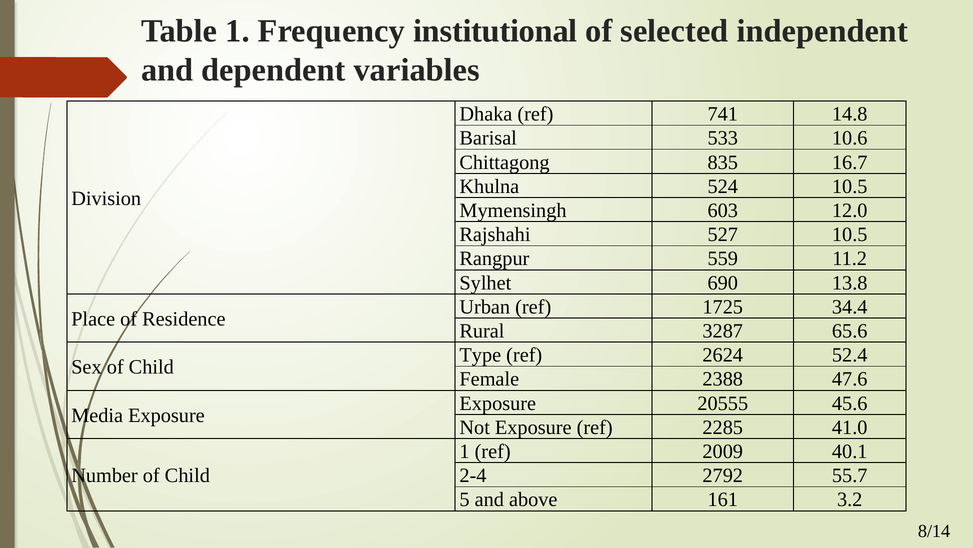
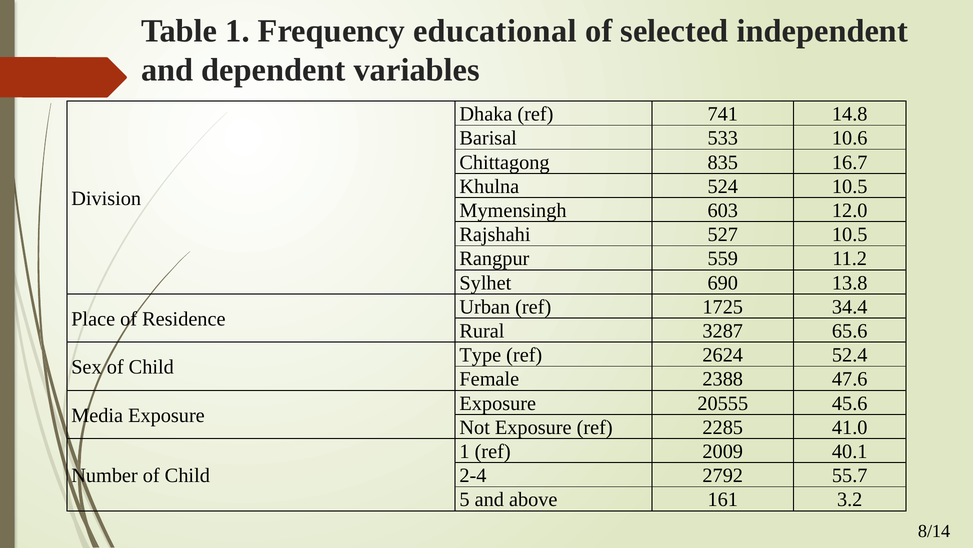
institutional: institutional -> educational (495, 31)
